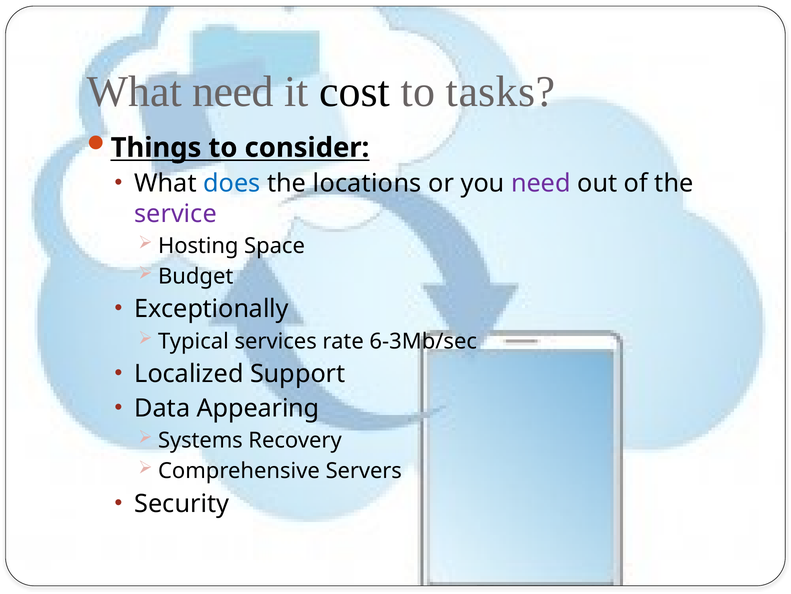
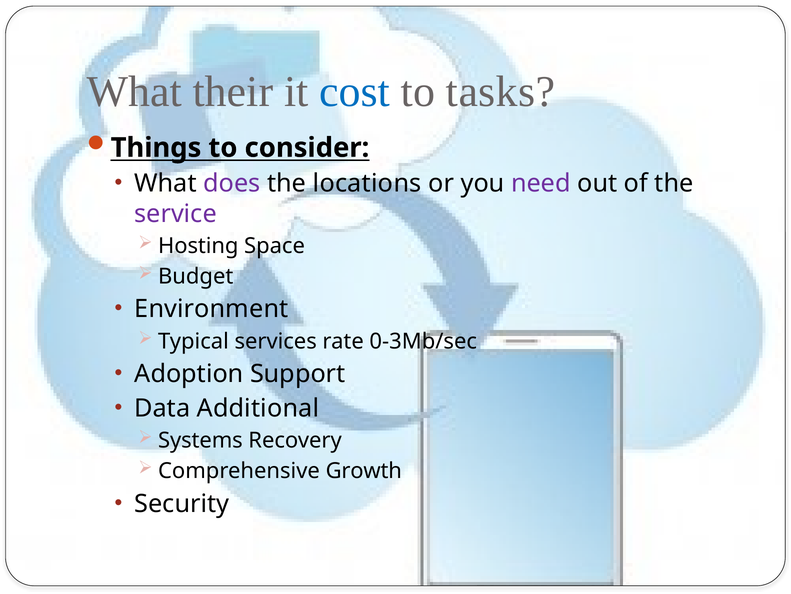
What need: need -> their (233, 91)
cost colour: black -> blue (355, 91)
does colour: blue -> purple (232, 183)
Exceptionally: Exceptionally -> Environment (211, 309)
6-3Mb/sec: 6-3Mb/sec -> 0-3Mb/sec (423, 341)
Localized: Localized -> Adoption (189, 374)
Appearing: Appearing -> Additional (258, 408)
Servers: Servers -> Growth (364, 471)
